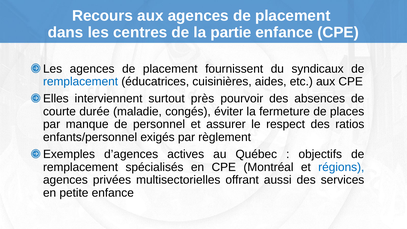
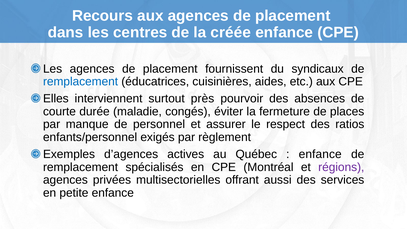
partie: partie -> créée (231, 32)
objectifs: objectifs -> enfance (320, 154)
régions colour: blue -> purple (341, 167)
